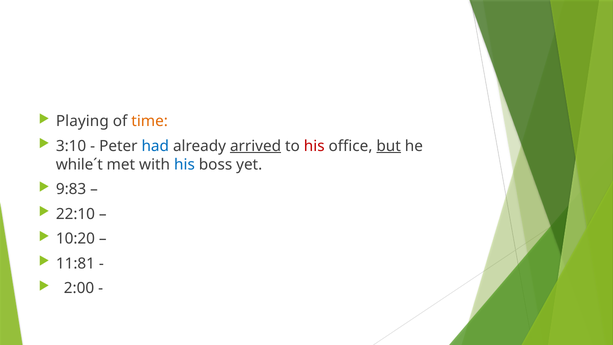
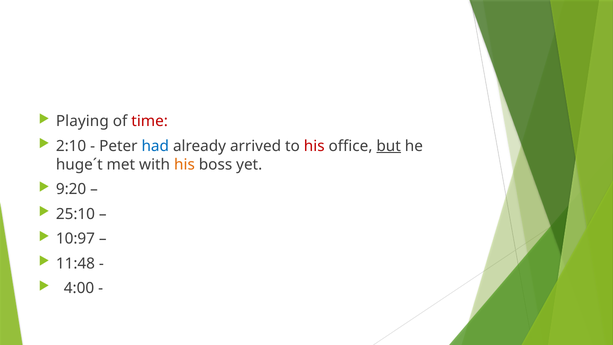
time colour: orange -> red (150, 121)
3:10: 3:10 -> 2:10 (71, 146)
arrived underline: present -> none (256, 146)
while´t: while´t -> huge´t (79, 164)
his colour: blue -> orange (184, 164)
9:83: 9:83 -> 9:20 (71, 189)
22:10: 22:10 -> 25:10 (75, 214)
10:20: 10:20 -> 10:97 (75, 239)
11:81: 11:81 -> 11:48 (75, 263)
2:00: 2:00 -> 4:00 (79, 288)
